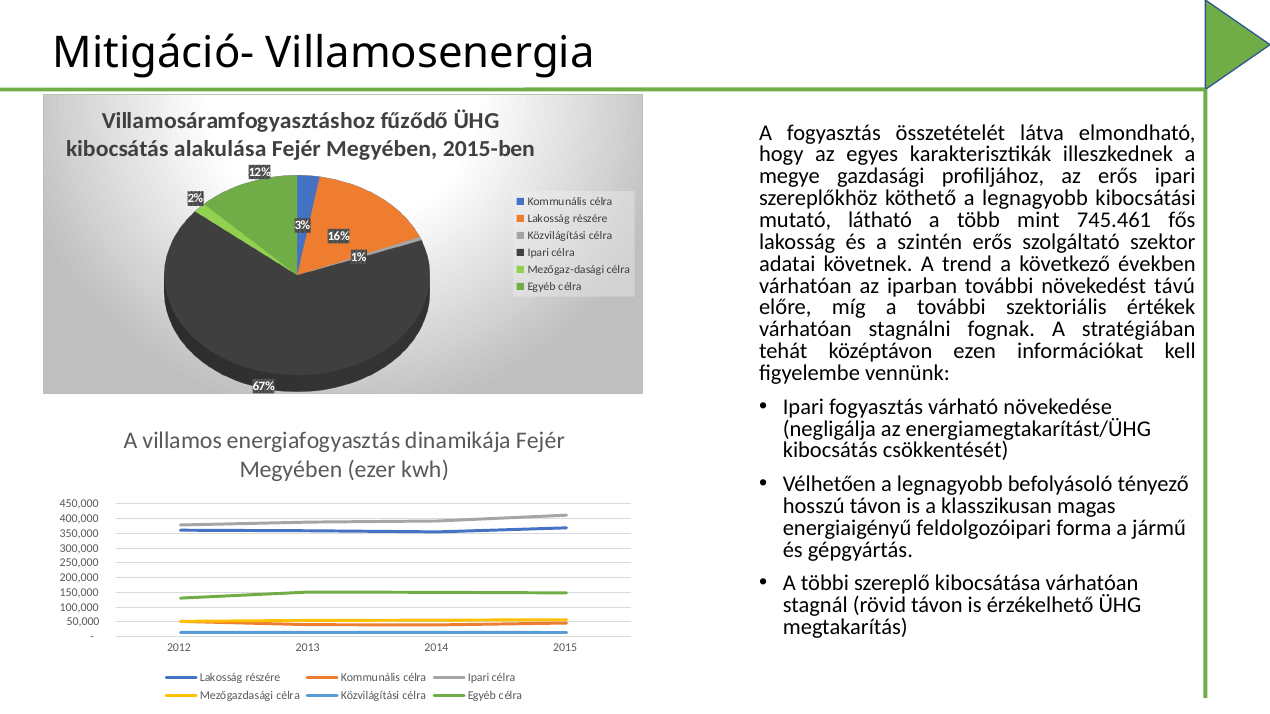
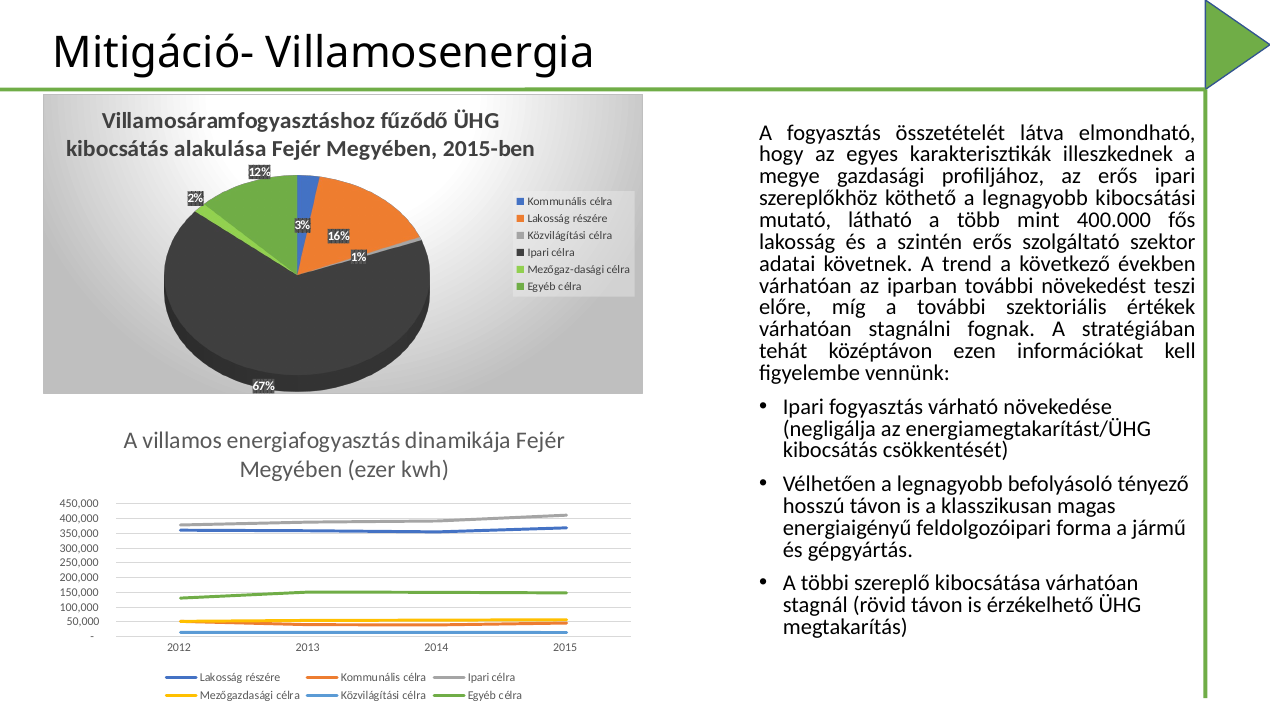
745.461: 745.461 -> 400.000 (1114, 220)
távú: távú -> teszi (1175, 286)
